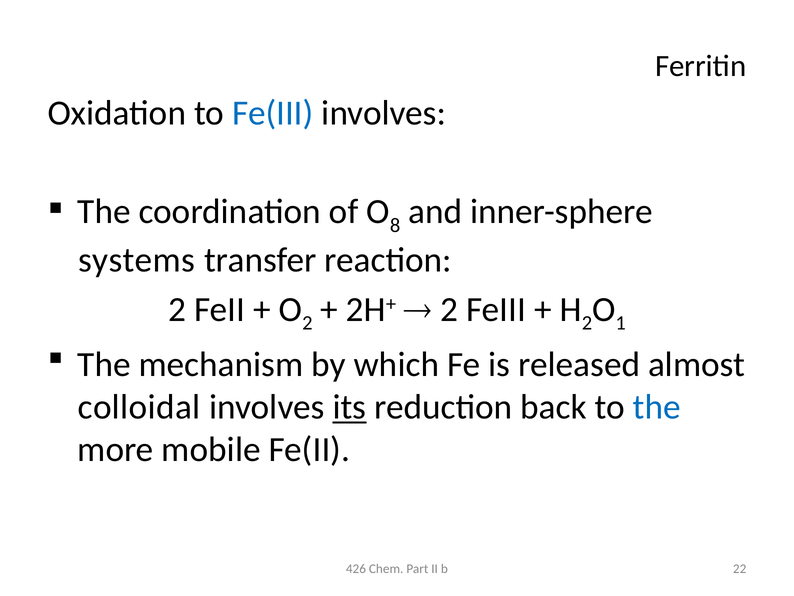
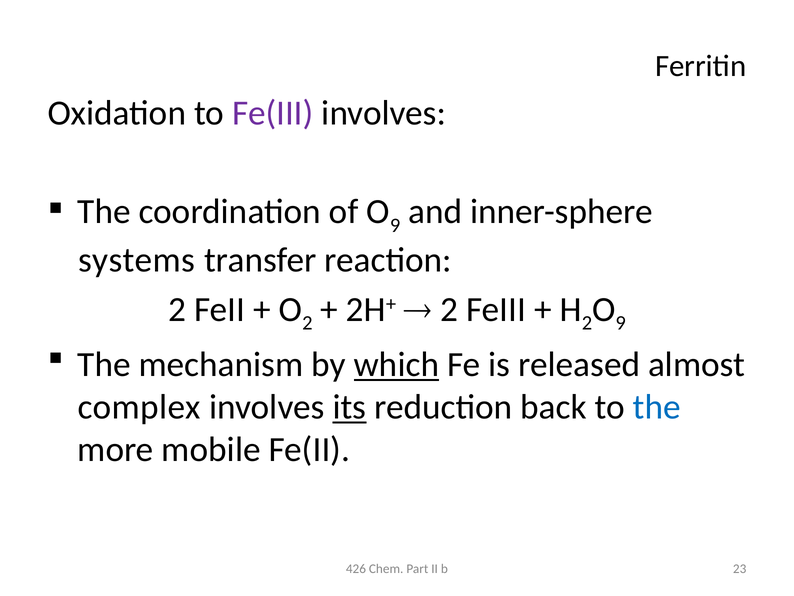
Fe(III colour: blue -> purple (273, 113)
8: 8 -> 9 (395, 225)
1: 1 -> 9 (621, 323)
which underline: none -> present (396, 365)
colloidal: colloidal -> complex (139, 407)
22: 22 -> 23 (740, 569)
